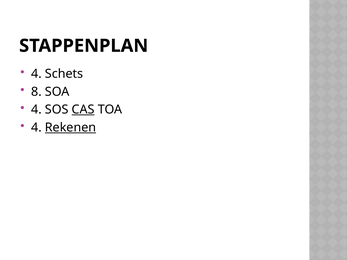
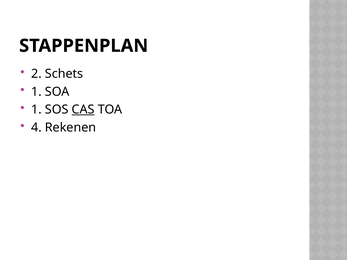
4: 4 -> 2 (36, 74)
8: 8 -> 1 (36, 92)
4: 4 -> 1 (36, 110)
Rekenen underline: present -> none (71, 128)
